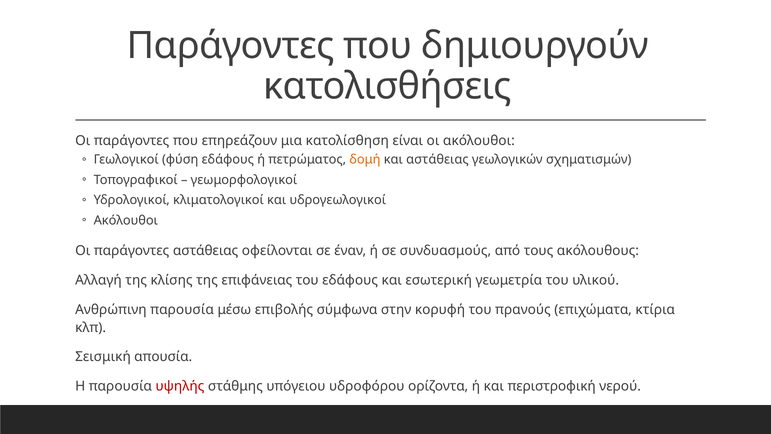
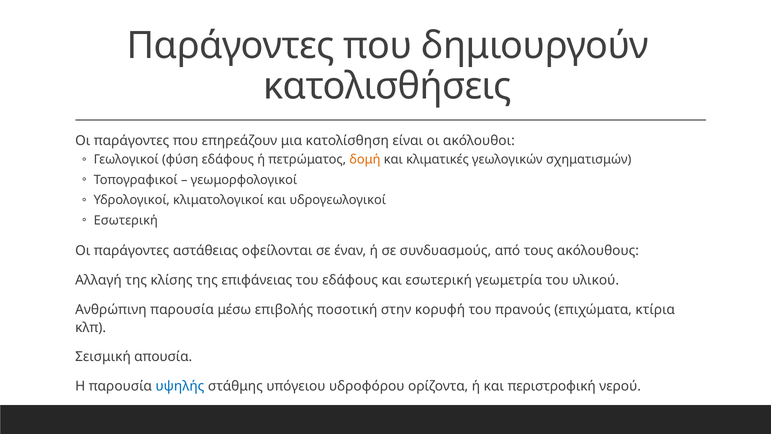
και αστάθειας: αστάθειας -> κλιματικές (437, 160)
Ακόλουθοι: Ακόλουθοι -> Εσωτερική (126, 220)
σύμφωνα: σύμφωνα -> ποσοτική (347, 309)
υψηλής colour: red -> blue (180, 386)
